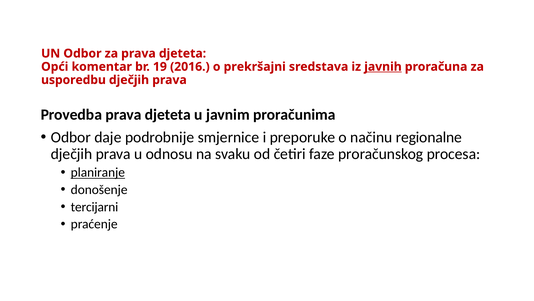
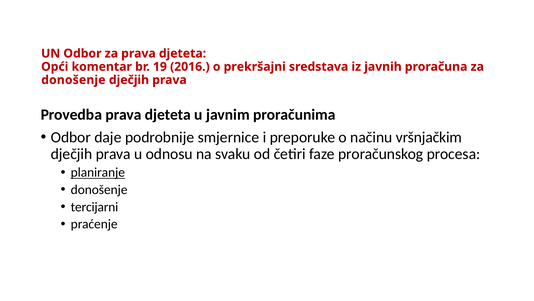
javnih underline: present -> none (383, 67)
usporedbu: usporedbu -> donošenje (73, 80)
regionalne: regionalne -> vršnjačkim (429, 137)
